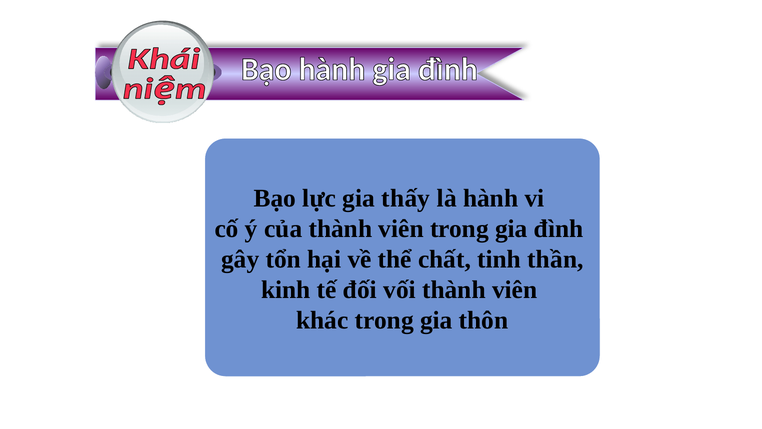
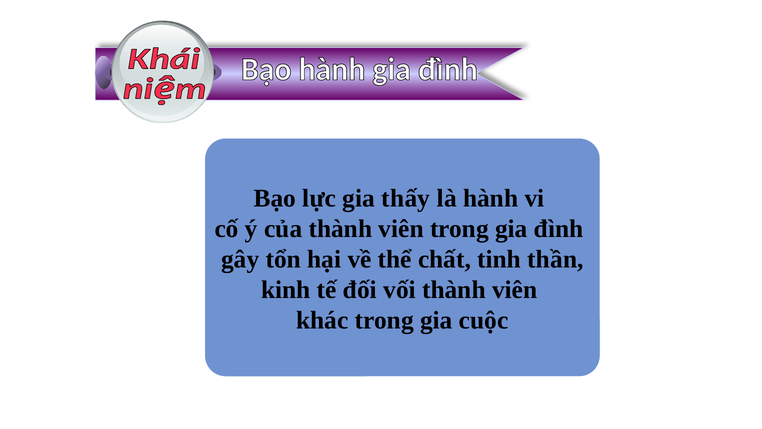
thôn: thôn -> cuộc (484, 320)
